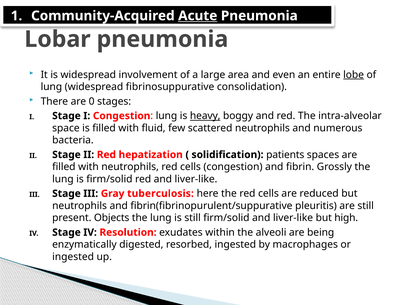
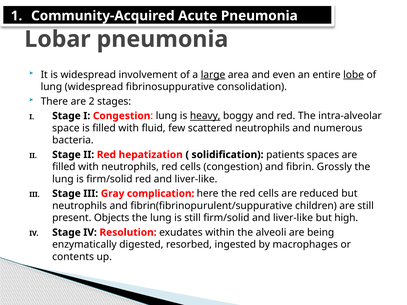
Acute underline: present -> none (198, 16)
large underline: none -> present (213, 75)
0: 0 -> 2 (92, 101)
tuberculosis: tuberculosis -> complication (161, 194)
pleuritis: pleuritis -> children (316, 206)
ingested: ingested -> contents (73, 257)
